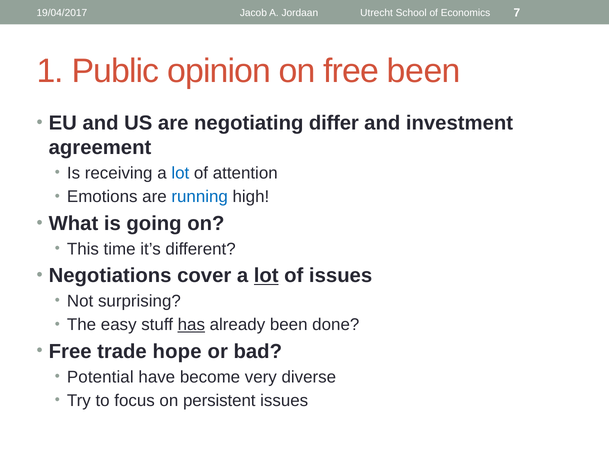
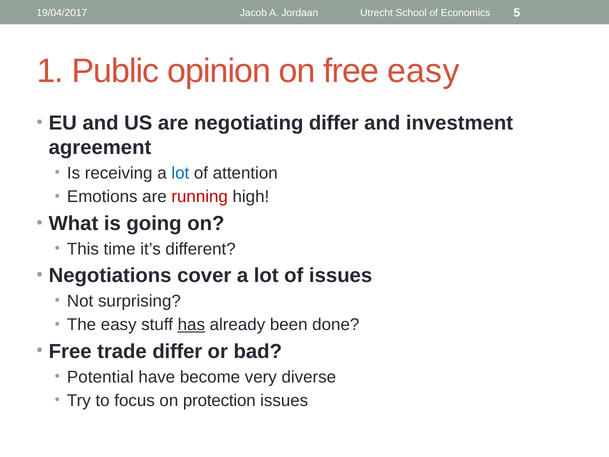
7: 7 -> 5 (517, 13)
free been: been -> easy (423, 71)
running colour: blue -> red (200, 197)
lot underline: present -> none (266, 275)
trade hope: hope -> differ (177, 351)
persistent: persistent -> protection (219, 400)
